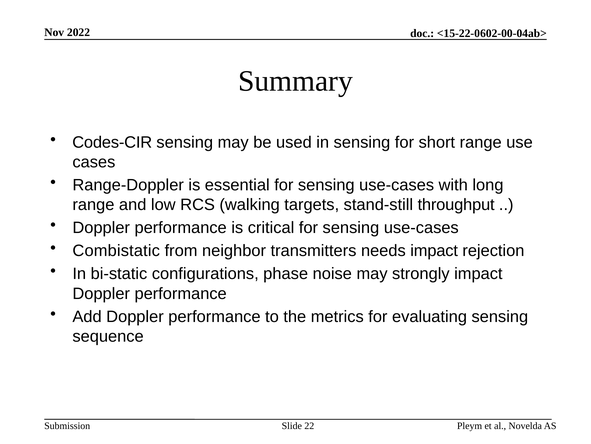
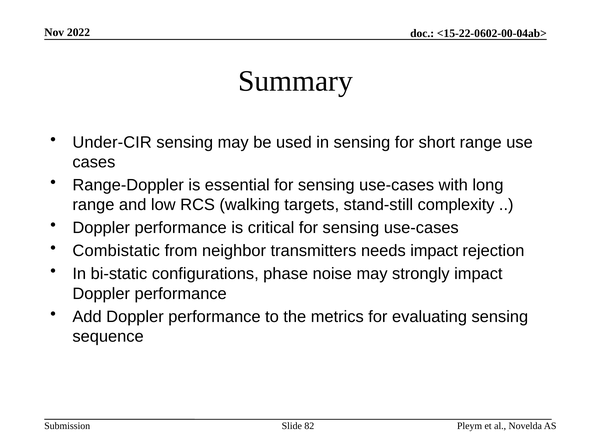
Codes-CIR: Codes-CIR -> Under-CIR (112, 142)
throughput: throughput -> complexity (456, 204)
22: 22 -> 82 (309, 425)
